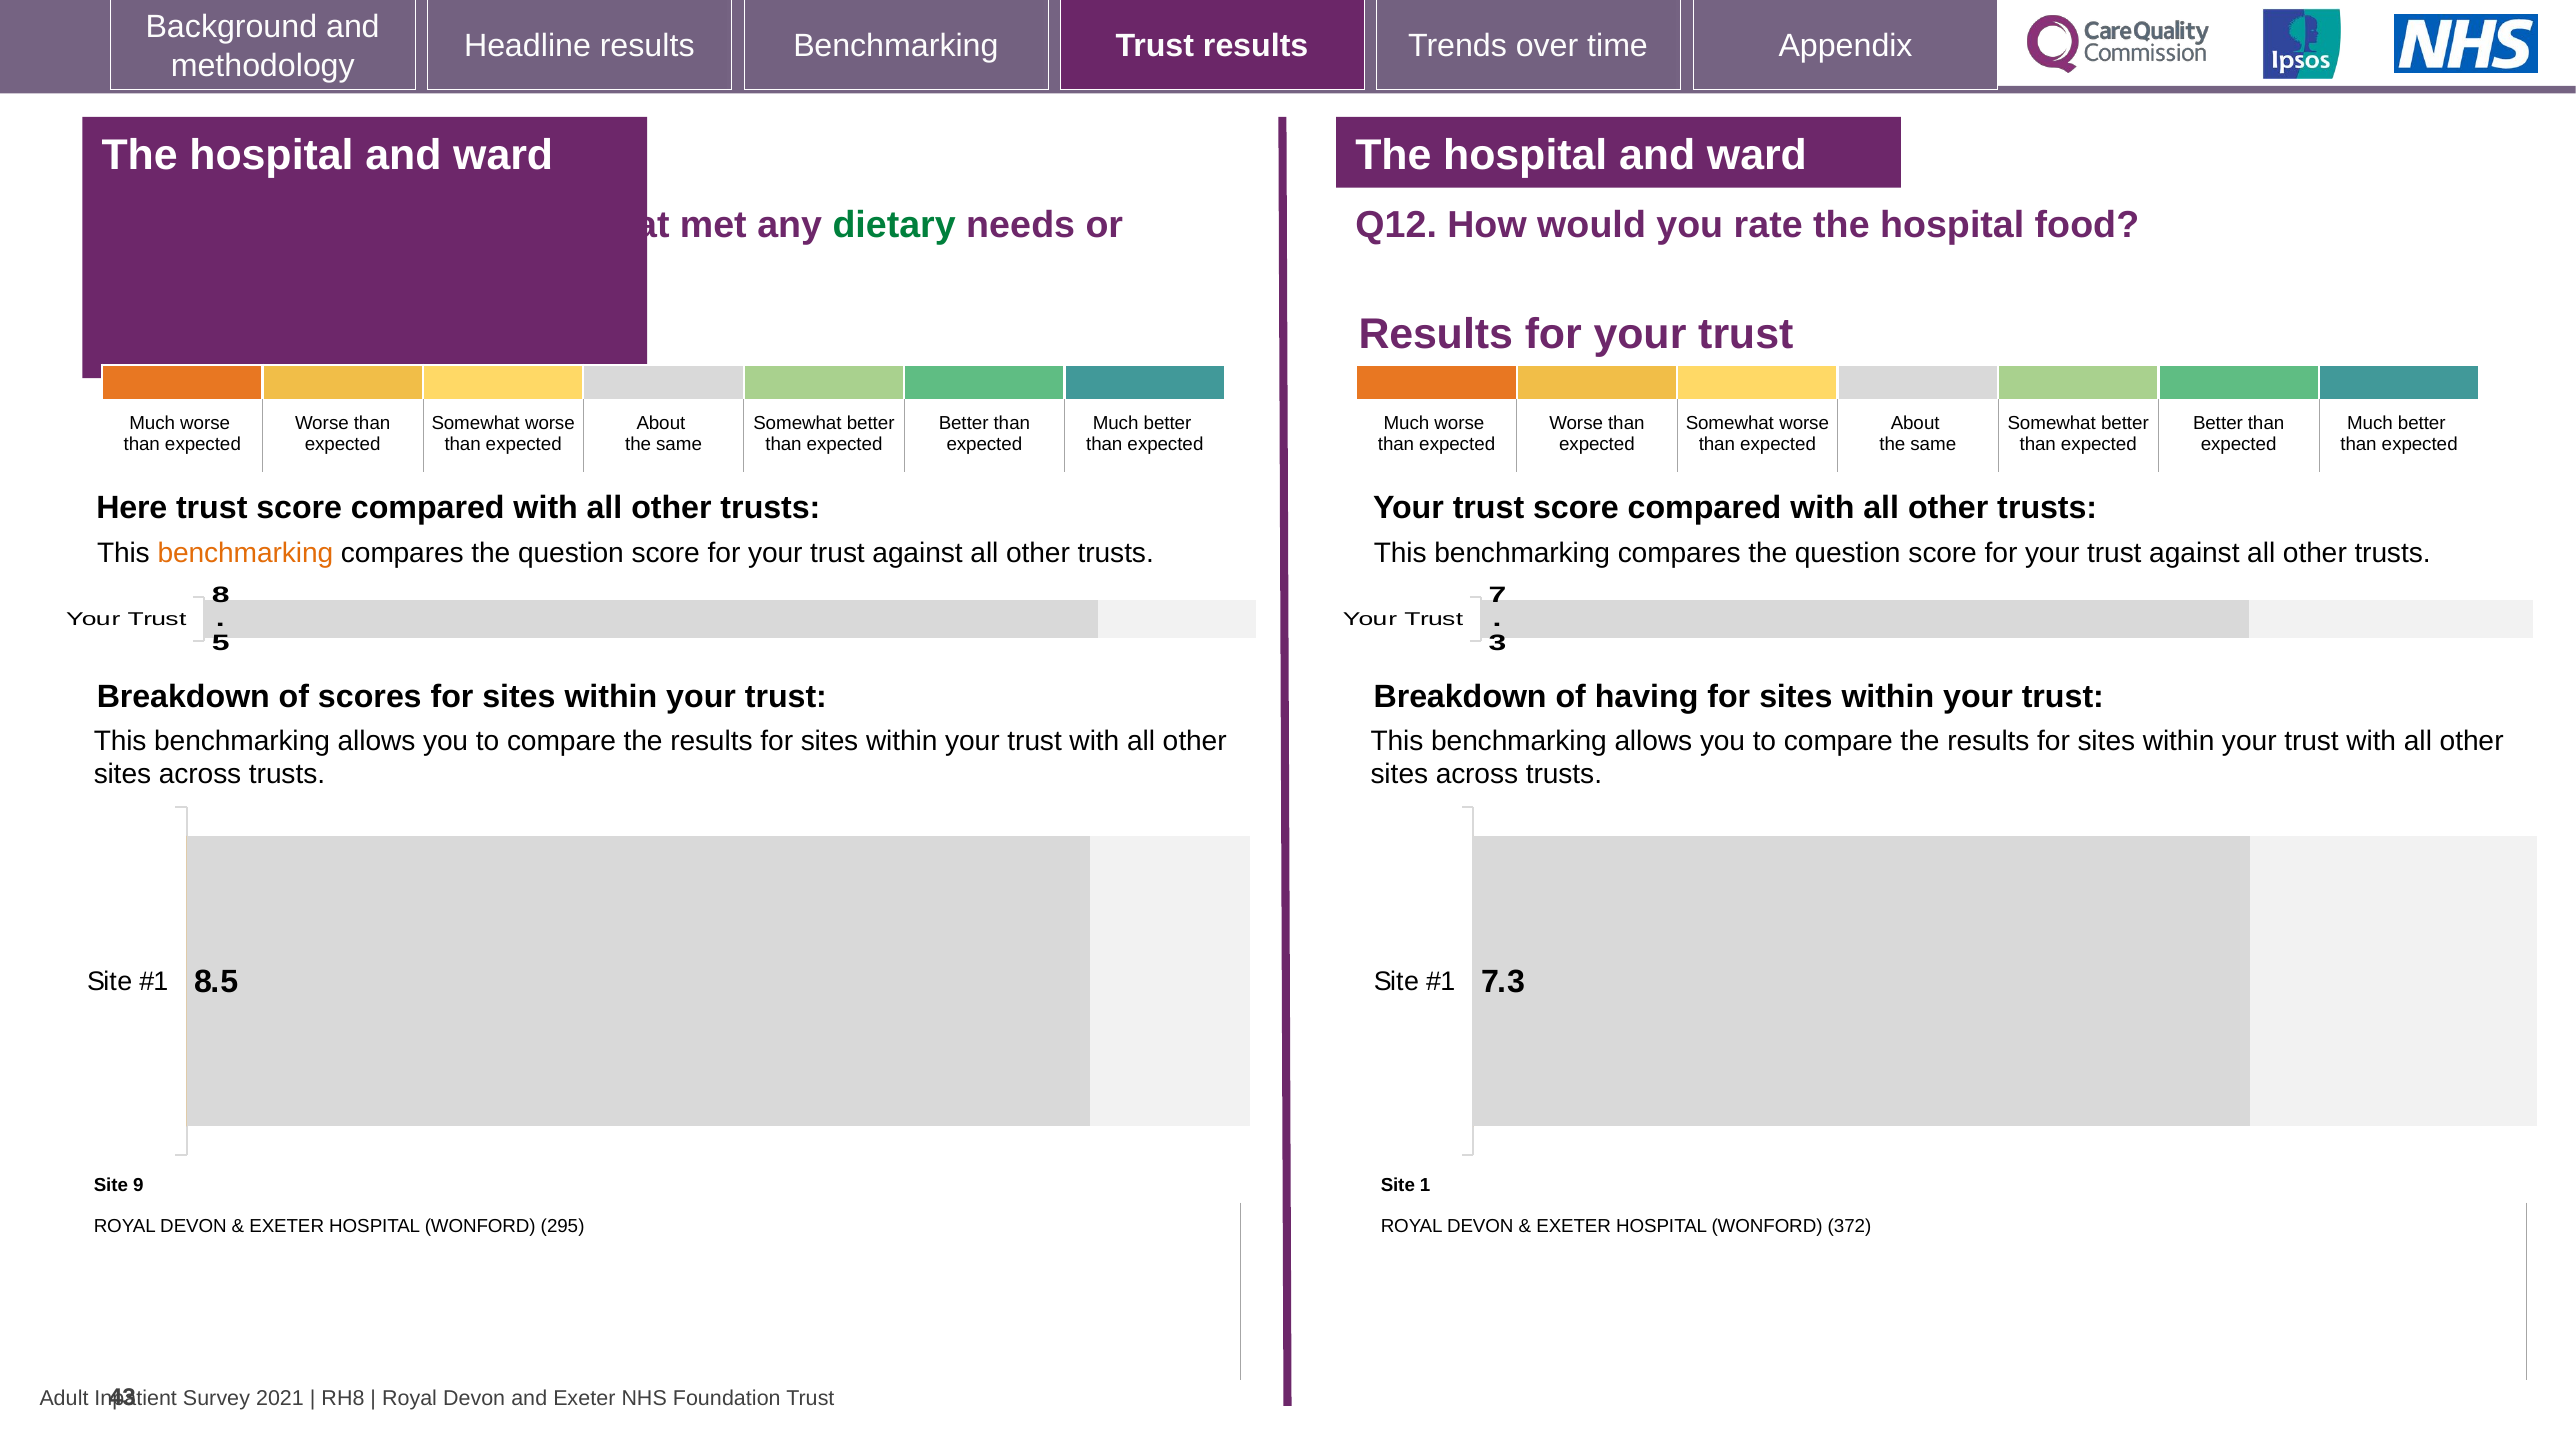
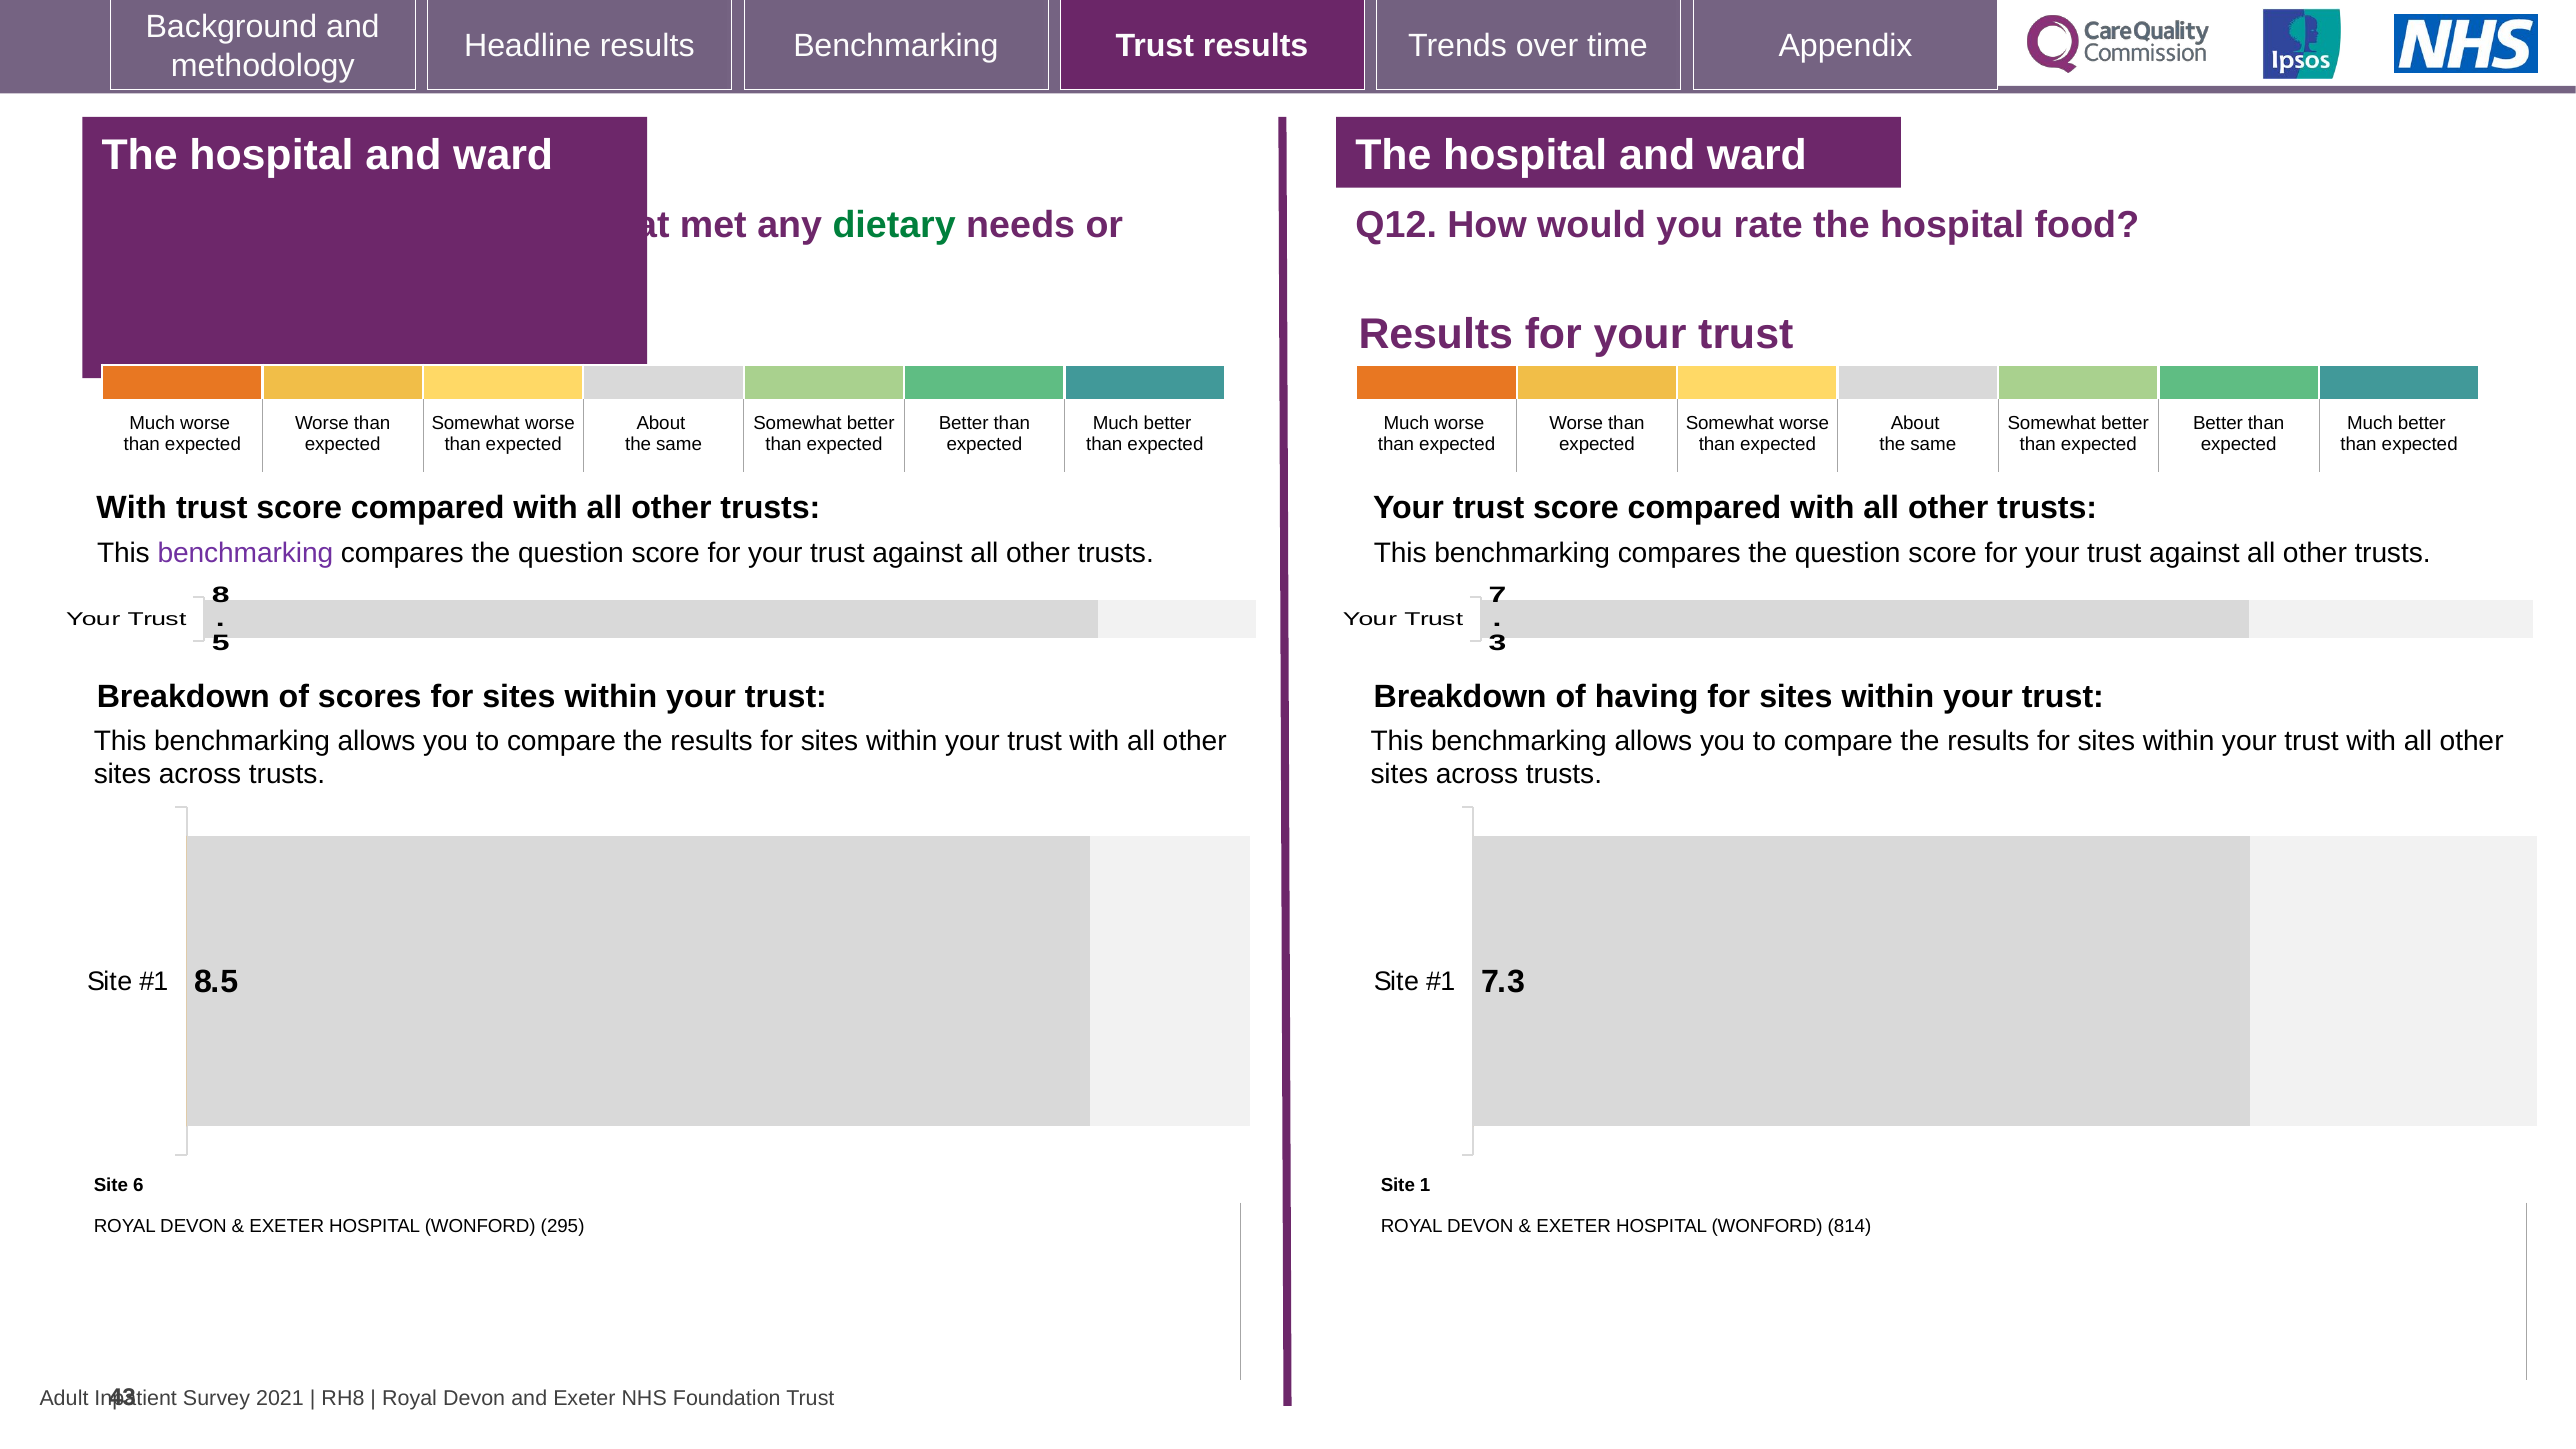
Here: Here -> With (132, 508)
benchmarking colour: orange -> purple (245, 553)
9: 9 -> 6 (138, 1185)
372: 372 -> 814 (1850, 1227)
